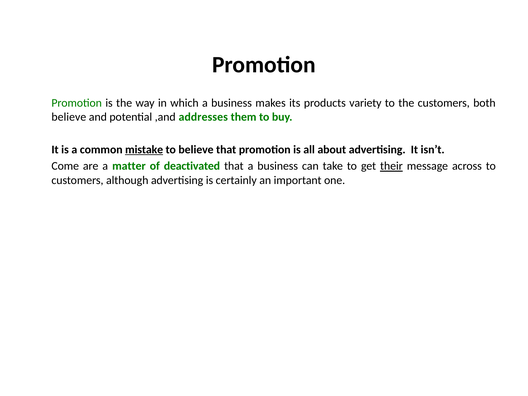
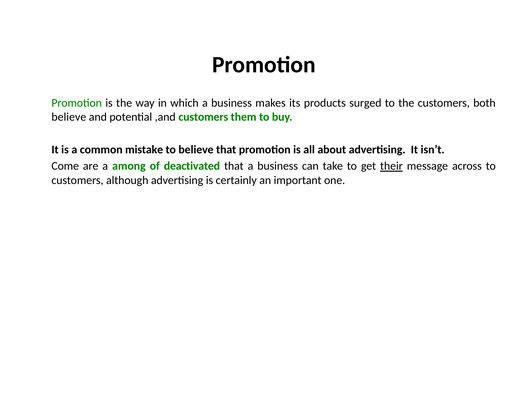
variety: variety -> surged (365, 103)
,and addresses: addresses -> customers (203, 117)
mistake underline: present -> none (144, 150)
matter: matter -> among (129, 166)
